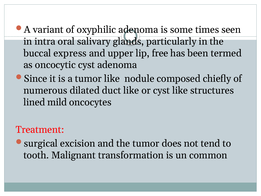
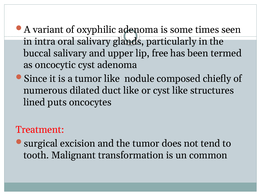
buccal express: express -> salivary (70, 53)
mild: mild -> puts (57, 102)
